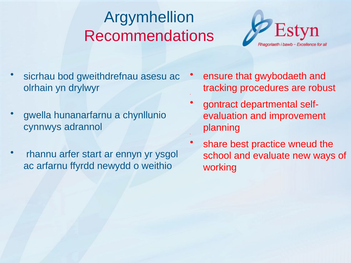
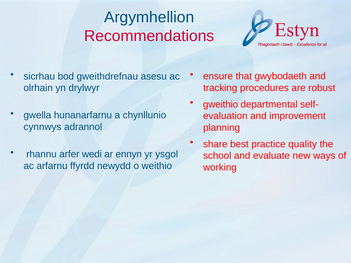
gontract: gontract -> gweithio (221, 104)
wneud: wneud -> quality (303, 144)
start: start -> wedi (92, 154)
